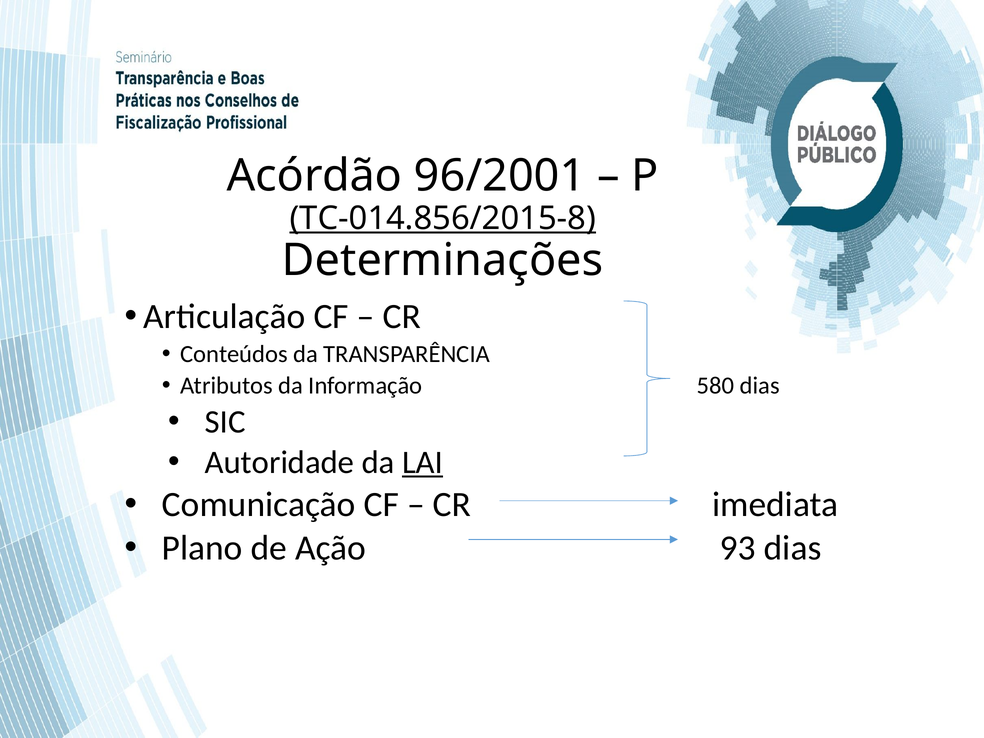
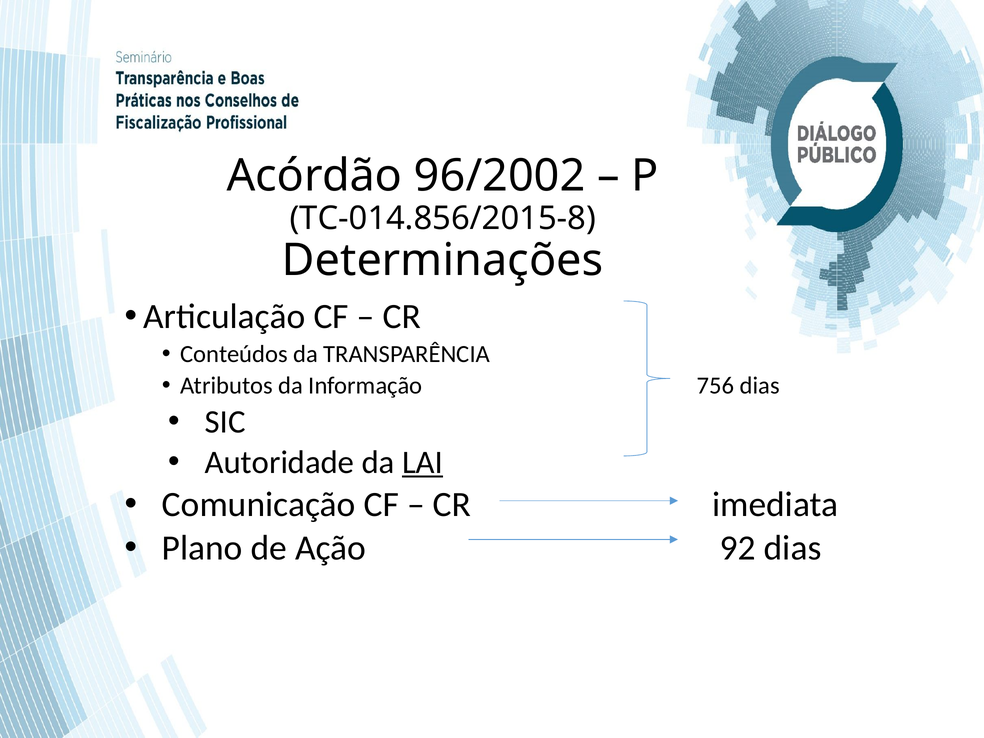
96/2001: 96/2001 -> 96/2002 (500, 176)
TC-014.856/2015-8 underline: present -> none (443, 218)
580: 580 -> 756 (716, 386)
93: 93 -> 92 (738, 548)
